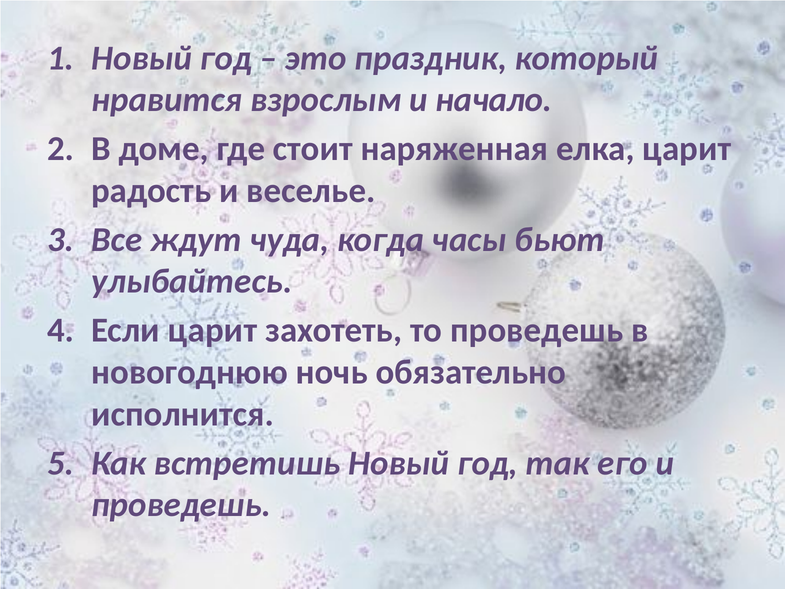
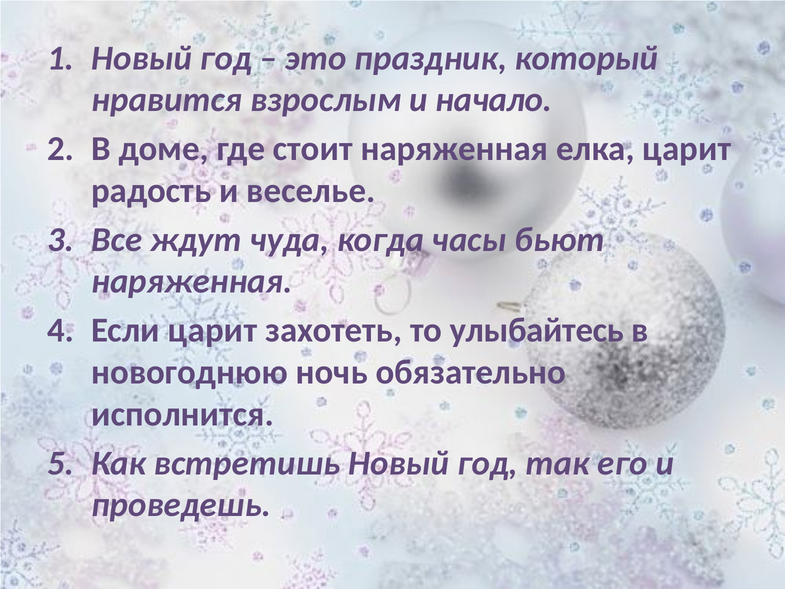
улыбайтесь: улыбайтесь -> наряженная (192, 281)
то проведешь: проведешь -> улыбайтесь (537, 330)
